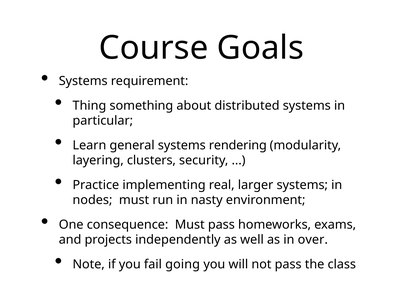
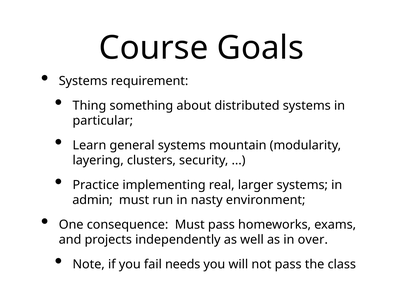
rendering: rendering -> mountain (238, 145)
nodes: nodes -> admin (93, 200)
going: going -> needs (183, 265)
